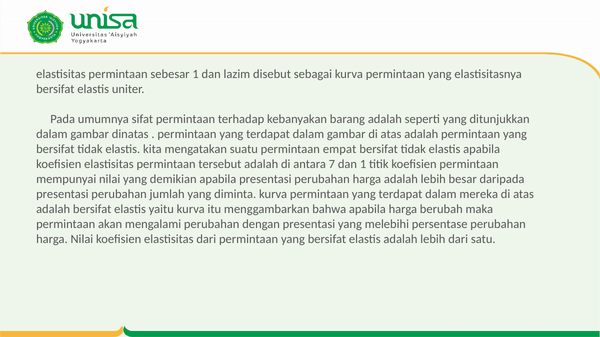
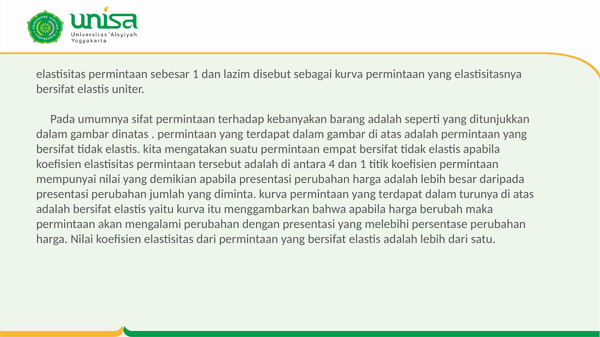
7: 7 -> 4 (332, 164)
mereka: mereka -> turunya (479, 194)
